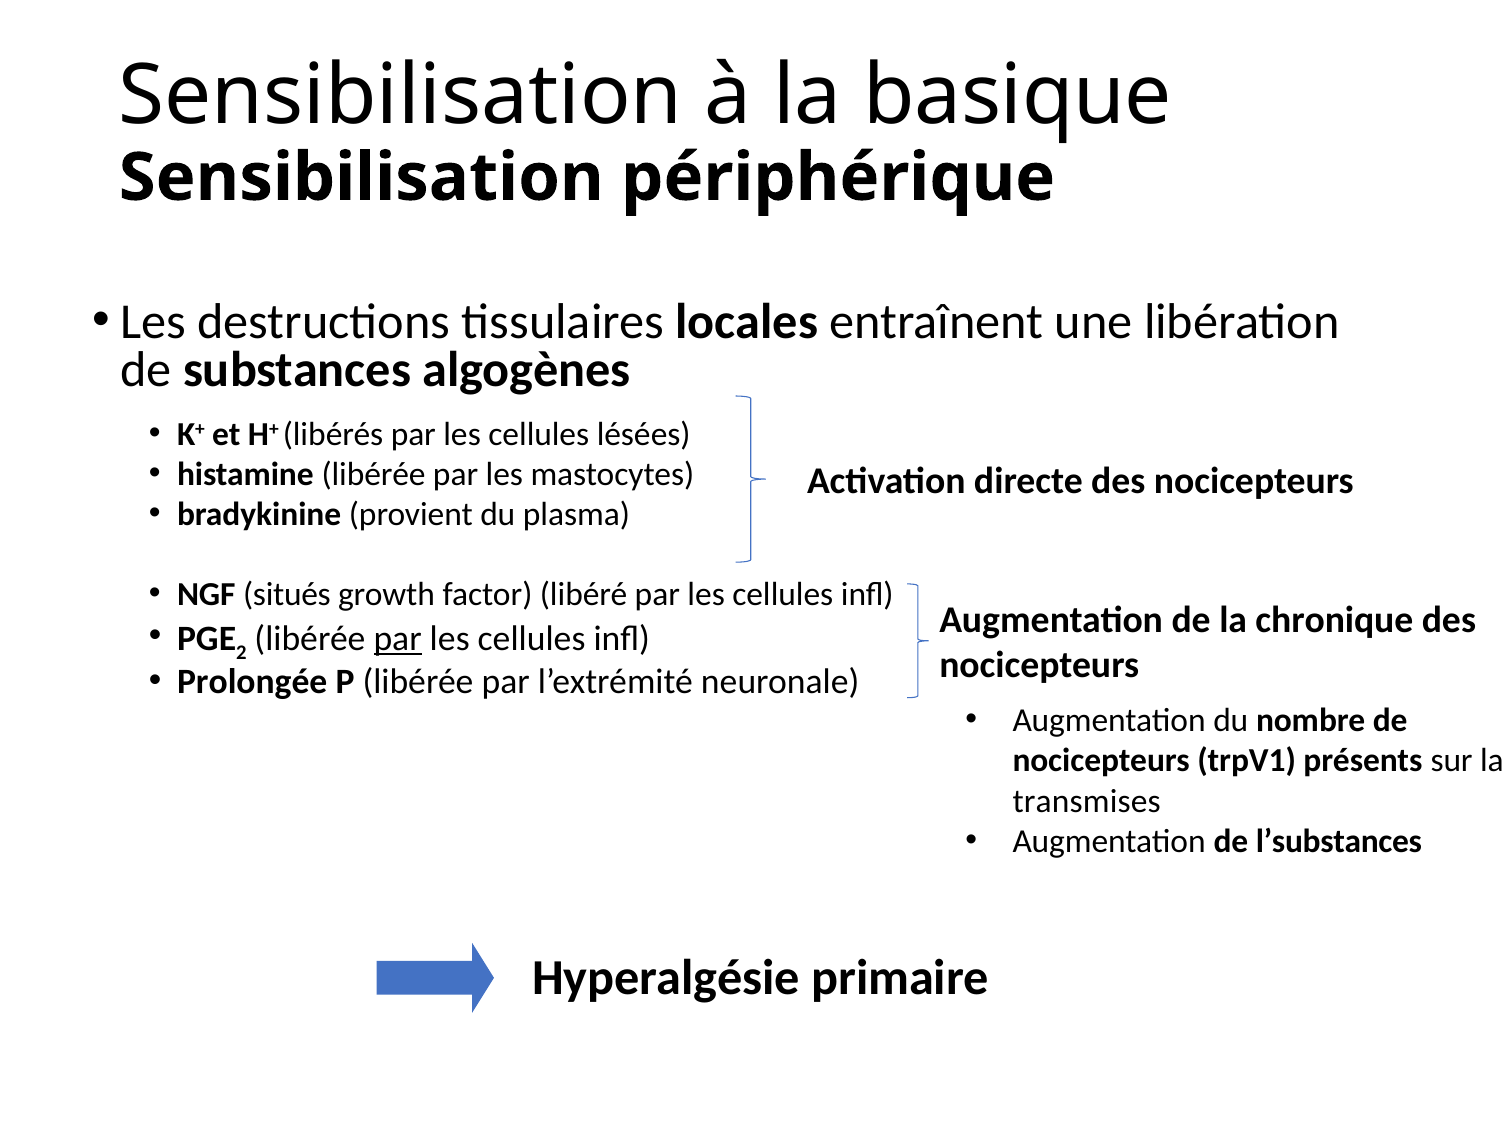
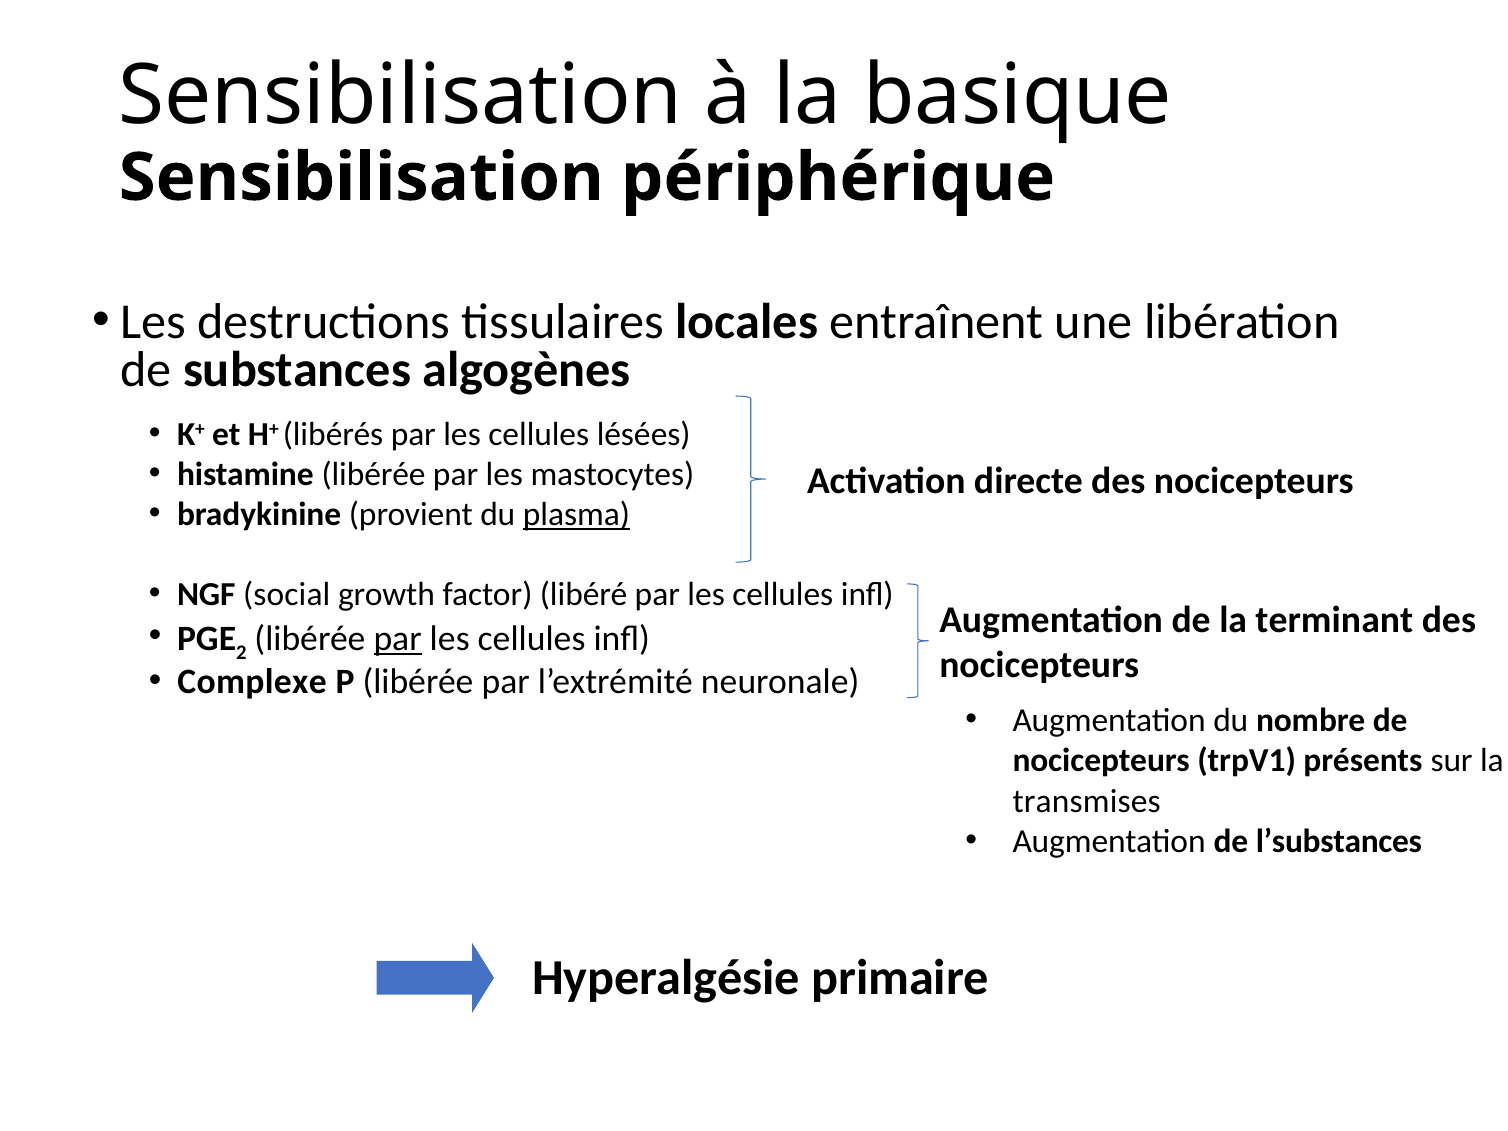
plasma underline: none -> present (576, 514)
situés: situés -> social (287, 594)
chronique: chronique -> terminant (1334, 620)
Prolongée: Prolongée -> Complexe (252, 682)
